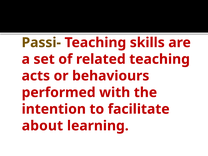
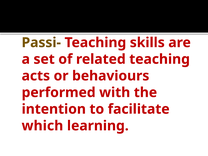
about: about -> which (42, 126)
